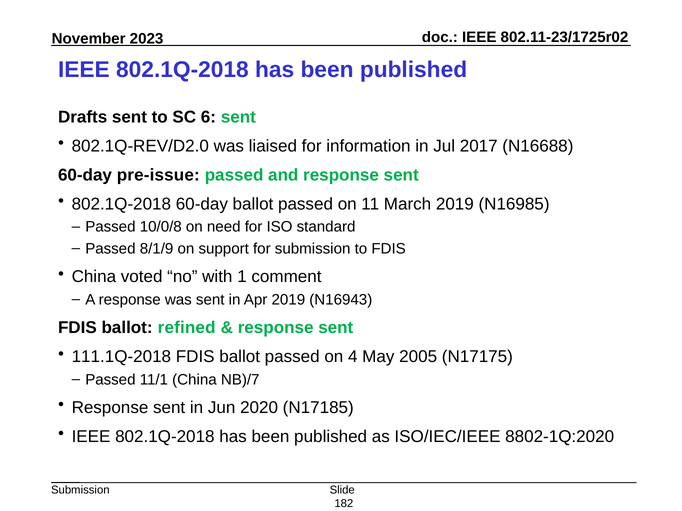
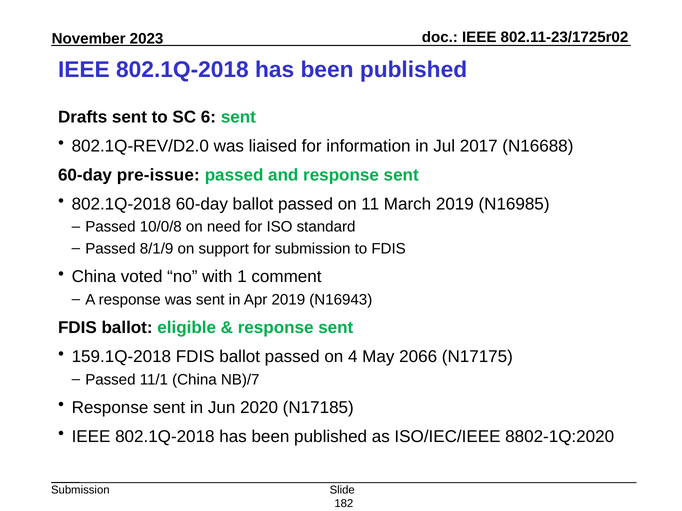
refined: refined -> eligible (187, 328)
111.1Q-2018: 111.1Q-2018 -> 159.1Q-2018 (121, 357)
2005: 2005 -> 2066 (418, 357)
